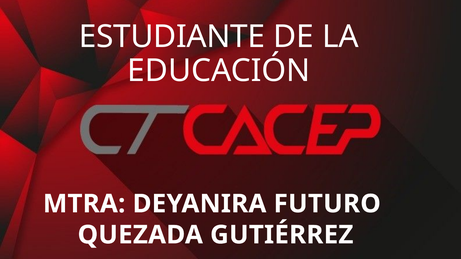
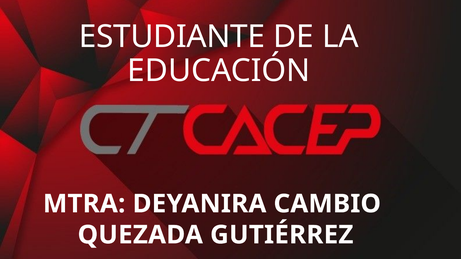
FUTURO: FUTURO -> CAMBIO (327, 204)
